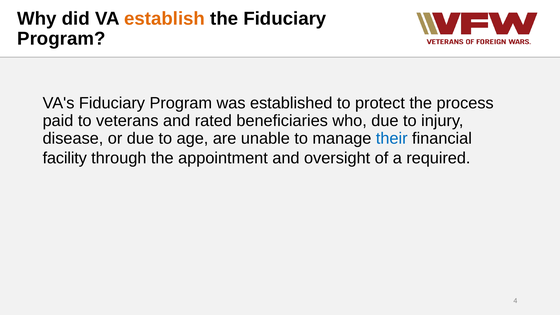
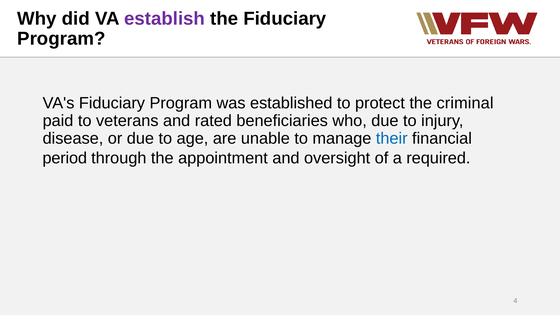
establish colour: orange -> purple (165, 19)
process: process -> criminal (465, 103)
facility: facility -> period (65, 158)
